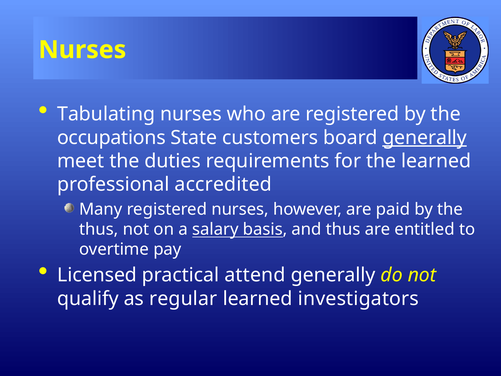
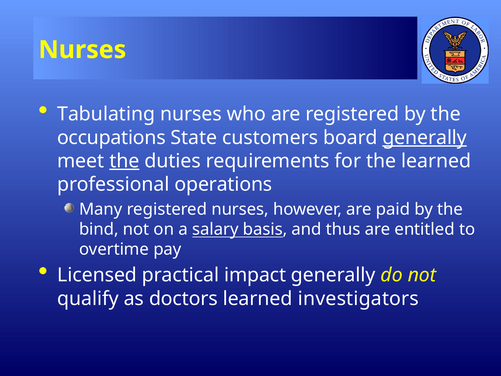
the underline: none -> present (124, 161)
accredited: accredited -> operations (223, 184)
thus: thus -> bind (99, 229)
attend: attend -> impact (255, 275)
regular: regular -> doctors (183, 298)
